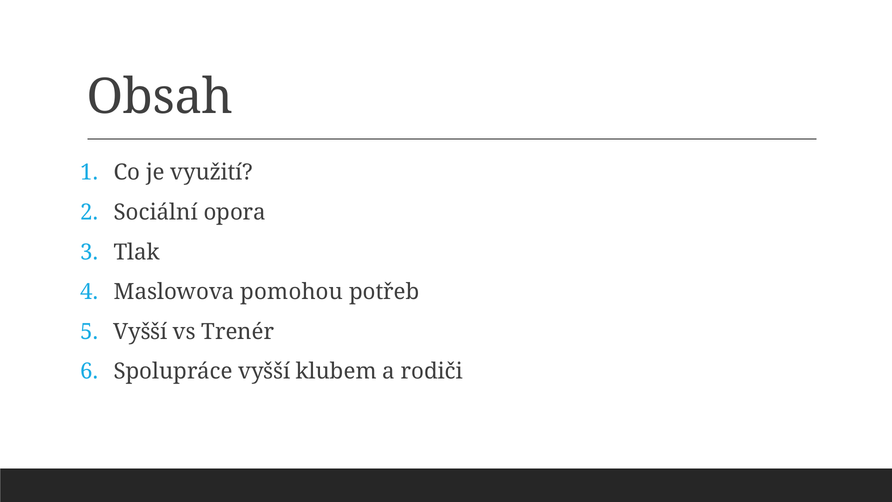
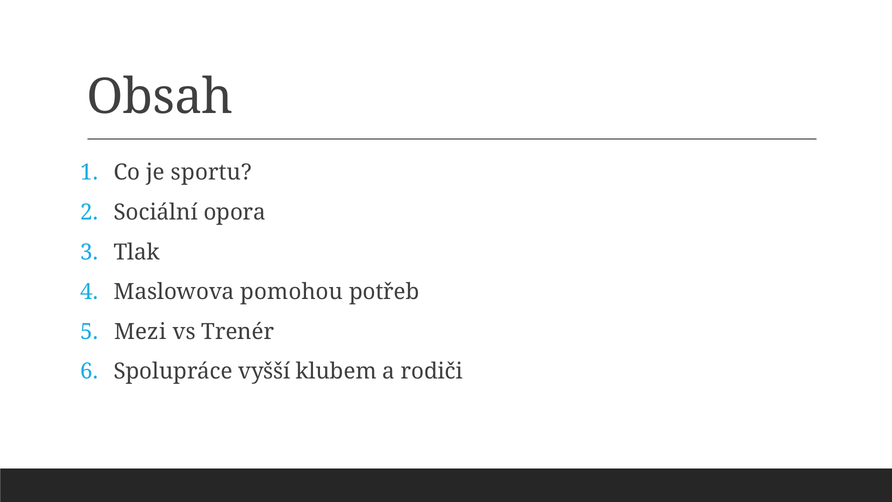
využití: využití -> sportu (211, 173)
Vyšší: Vyšší -> Mezi (140, 332)
